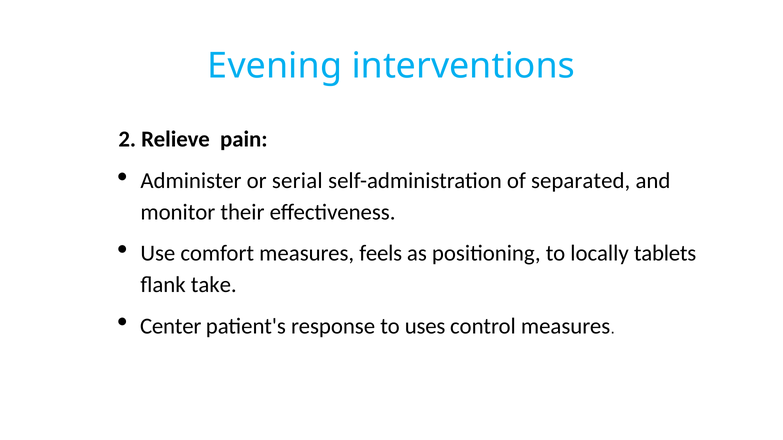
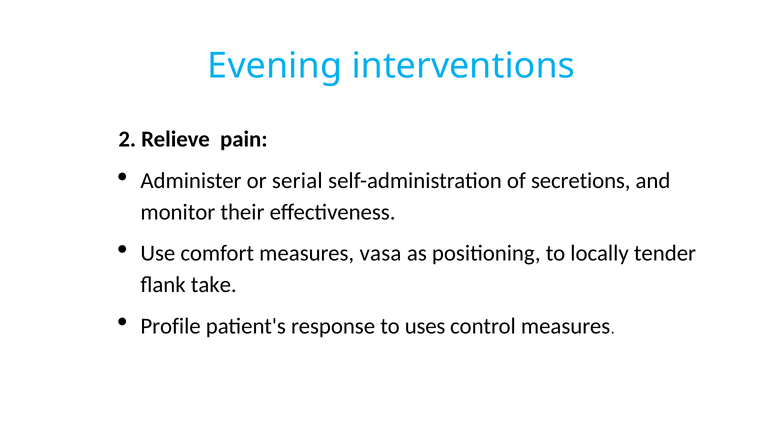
separated: separated -> secretions (581, 181)
feels: feels -> vasa (380, 254)
tablets: tablets -> tender (665, 254)
Center: Center -> Profile (171, 326)
